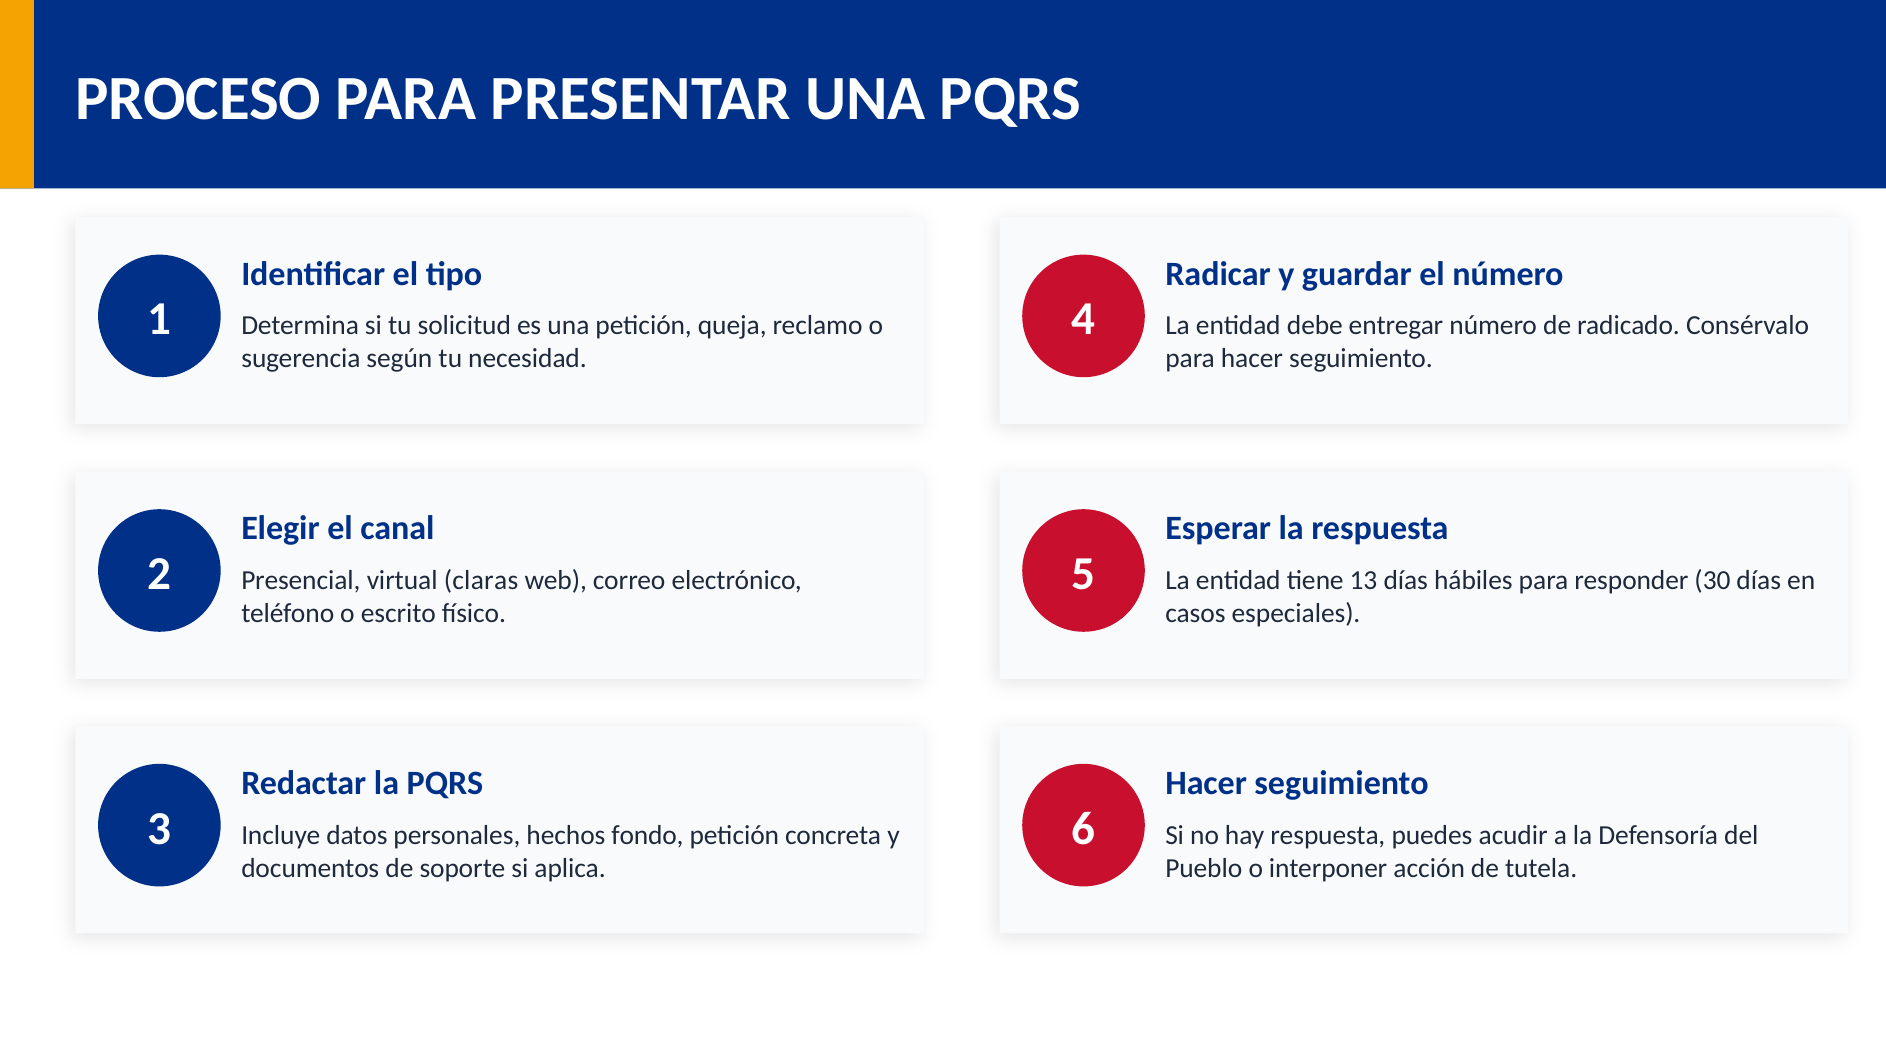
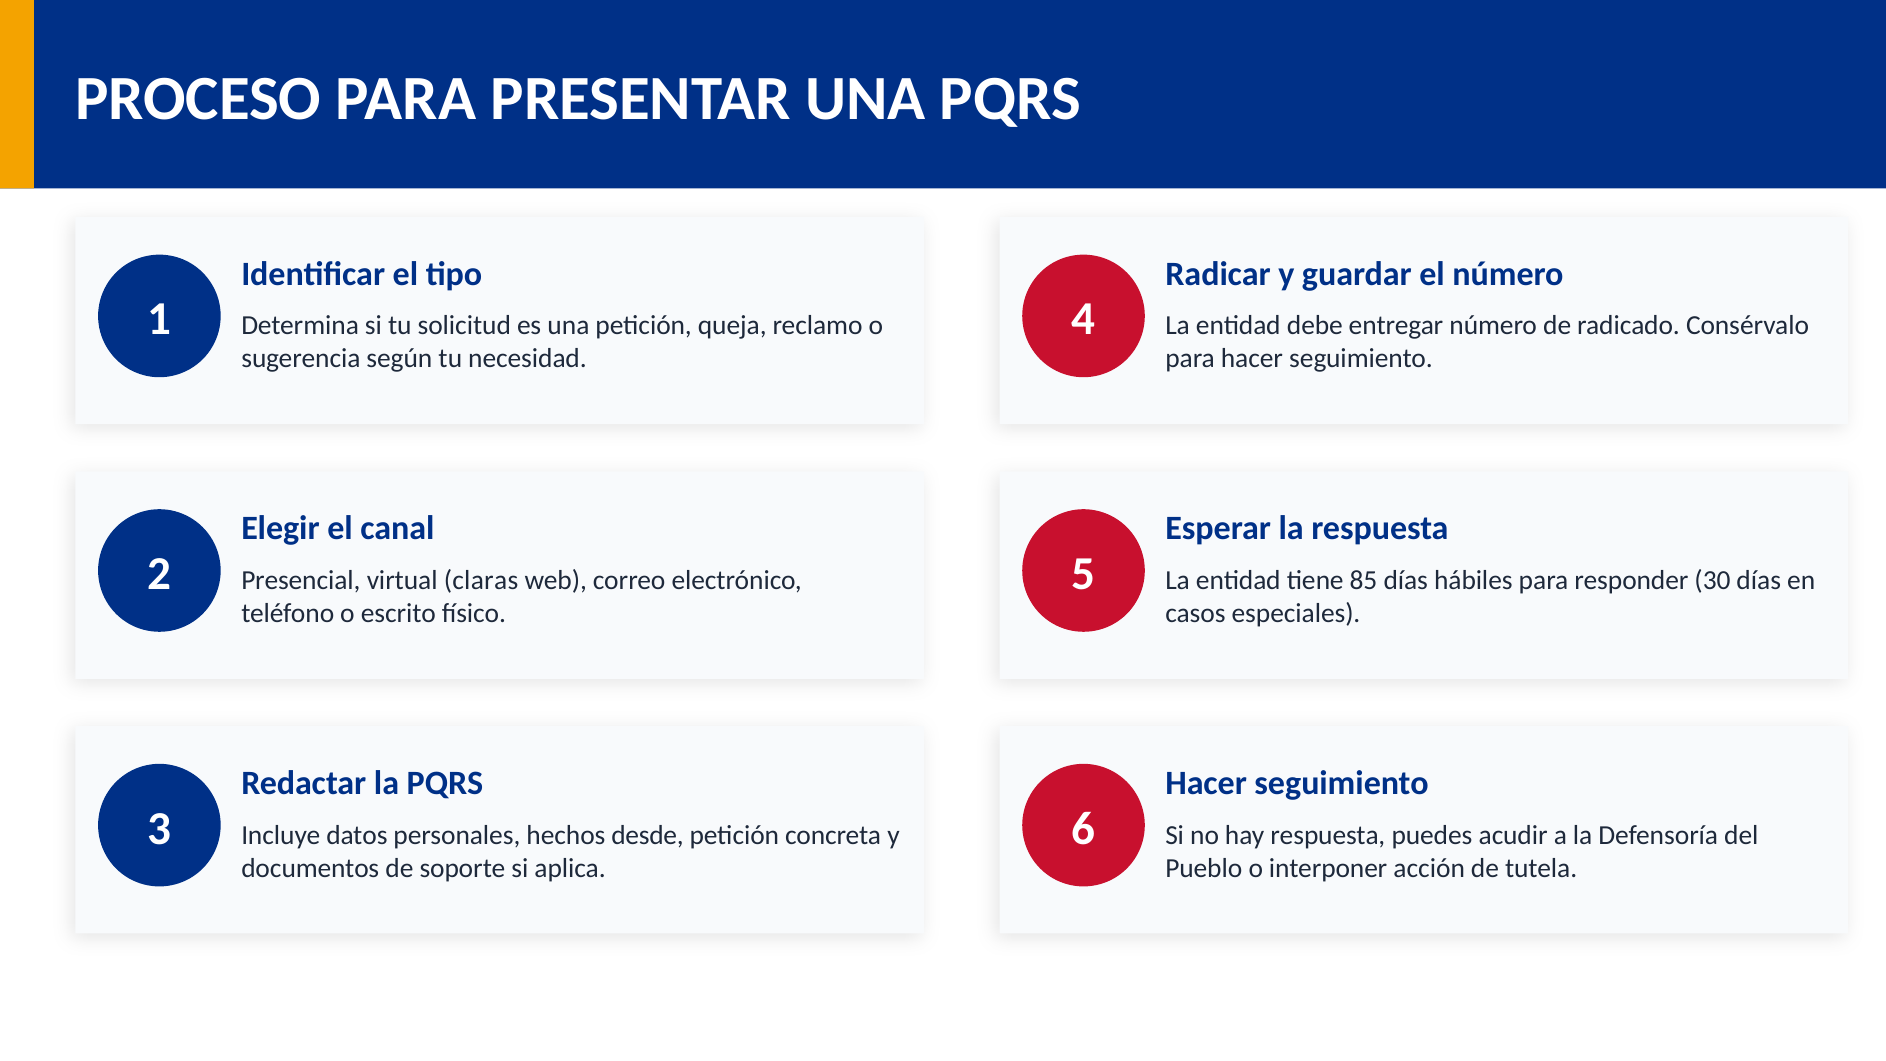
13: 13 -> 85 (1364, 580)
fondo: fondo -> desde (648, 835)
